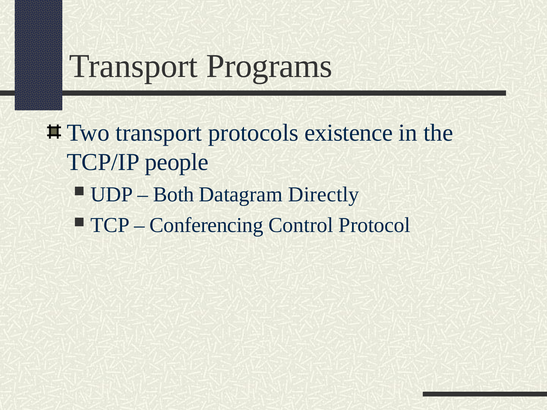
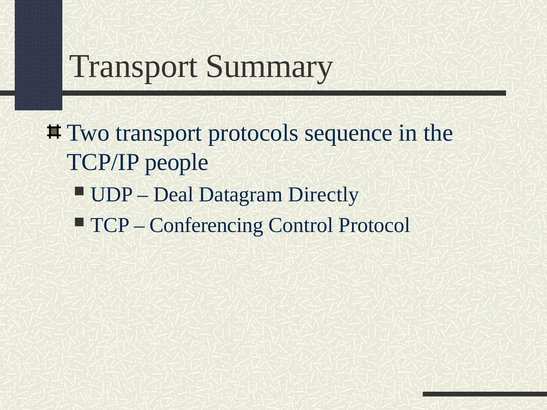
Programs: Programs -> Summary (269, 66)
existence: existence -> sequence (349, 133)
Both: Both -> Deal (174, 195)
